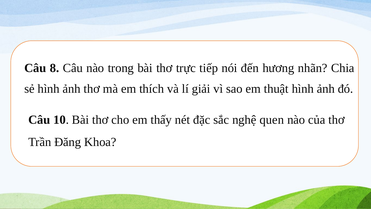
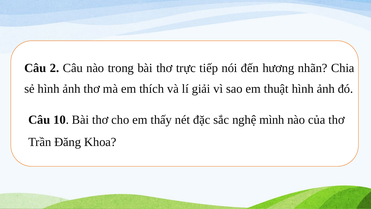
8: 8 -> 2 (54, 68)
quen: quen -> mình (272, 120)
